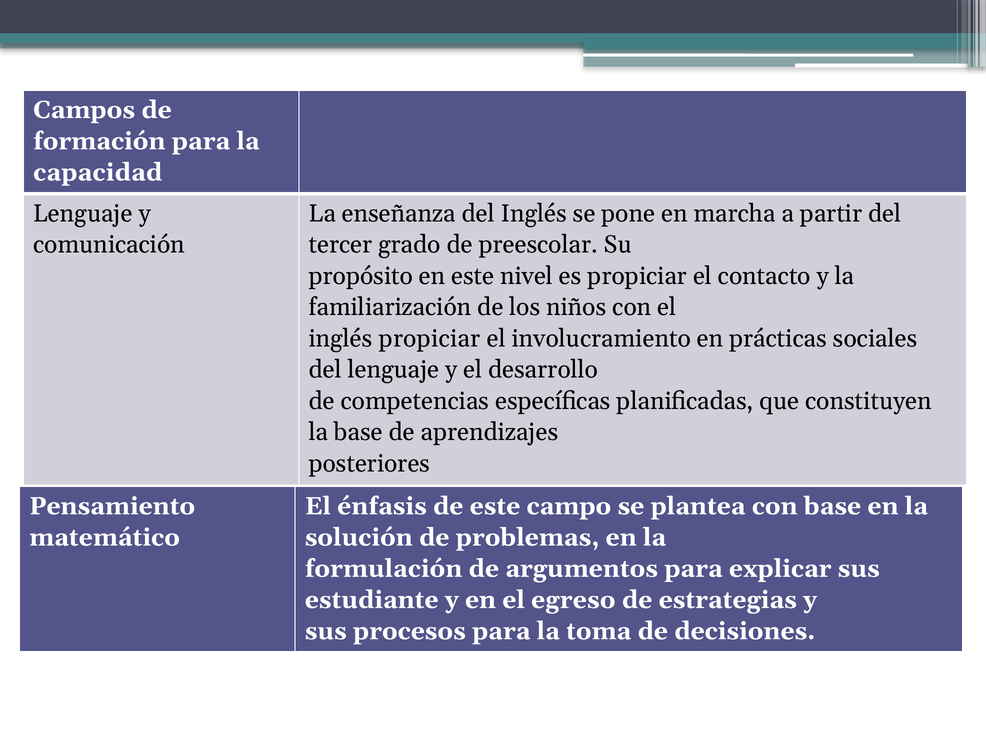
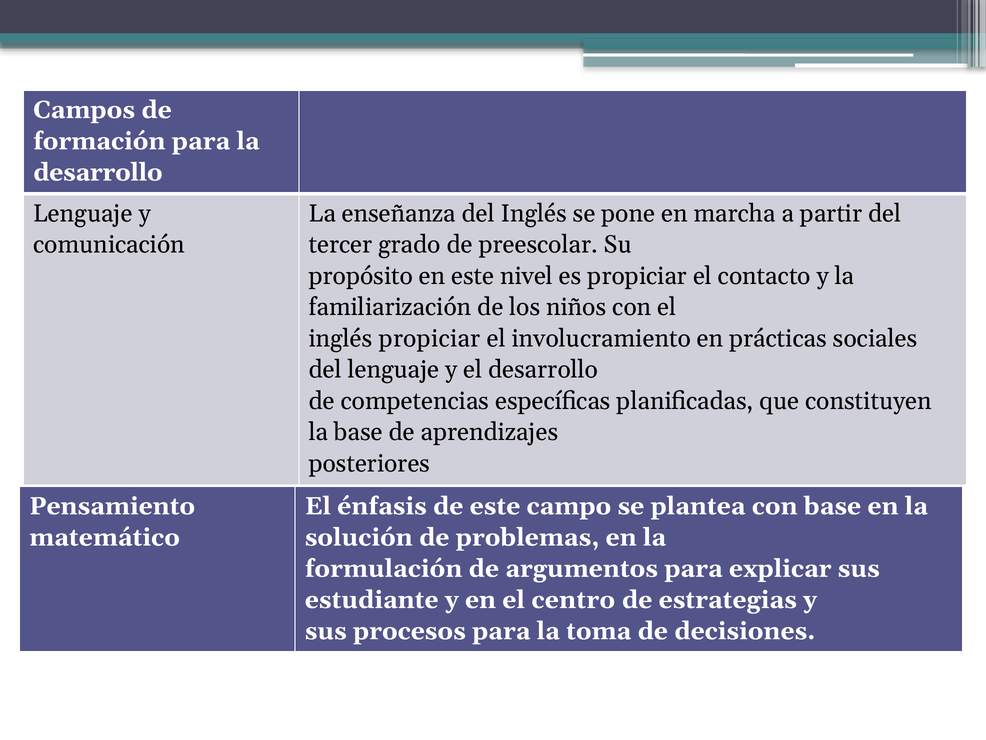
capacidad: capacidad -> desarrollo (98, 172)
egreso: egreso -> centro (573, 599)
